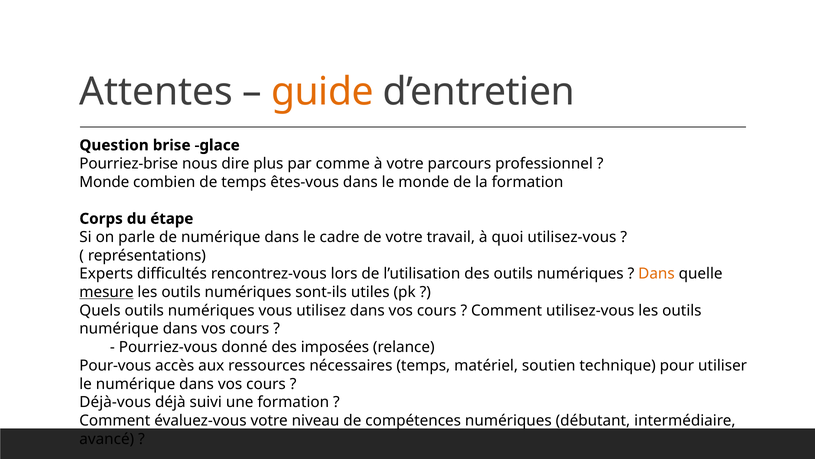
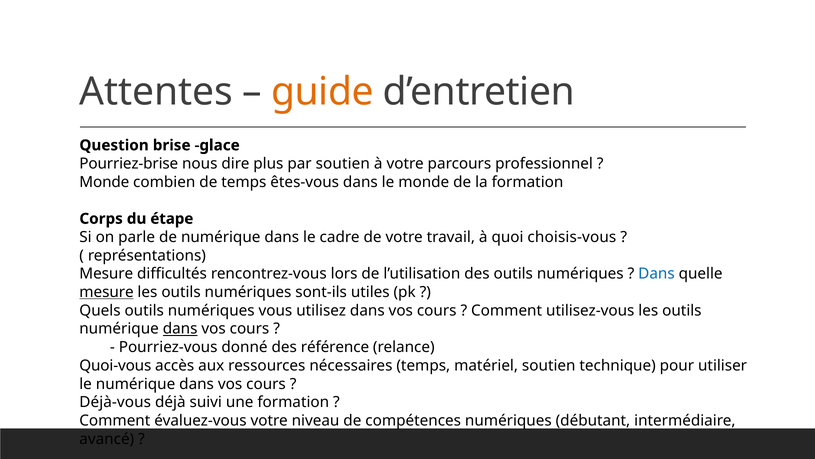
par comme: comme -> soutien (343, 163)
quoi utilisez-vous: utilisez-vous -> choisis-vous (572, 237)
Experts: Experts -> Mesure (106, 273)
Dans colour: orange -> blue (656, 273)
dans underline: none -> present (180, 328)
imposées: imposées -> référence (335, 347)
Pour-vous: Pour-vous -> Quoi-vous (115, 365)
